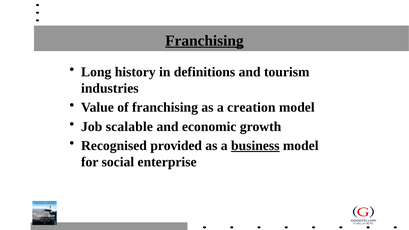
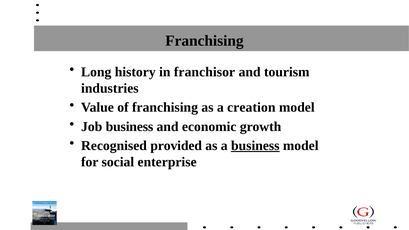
Franchising underline: present -> none (204, 41)
definitions: definitions -> franchisor (204, 72)
Job scalable: scalable -> business (129, 127)
